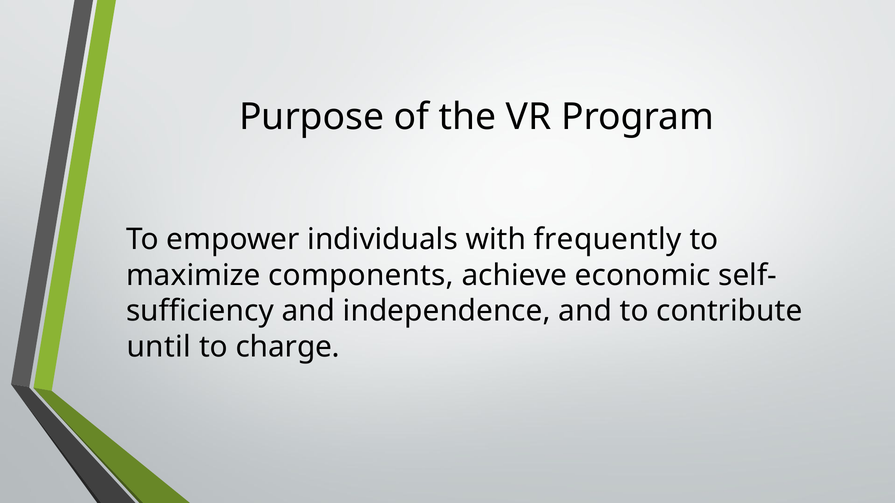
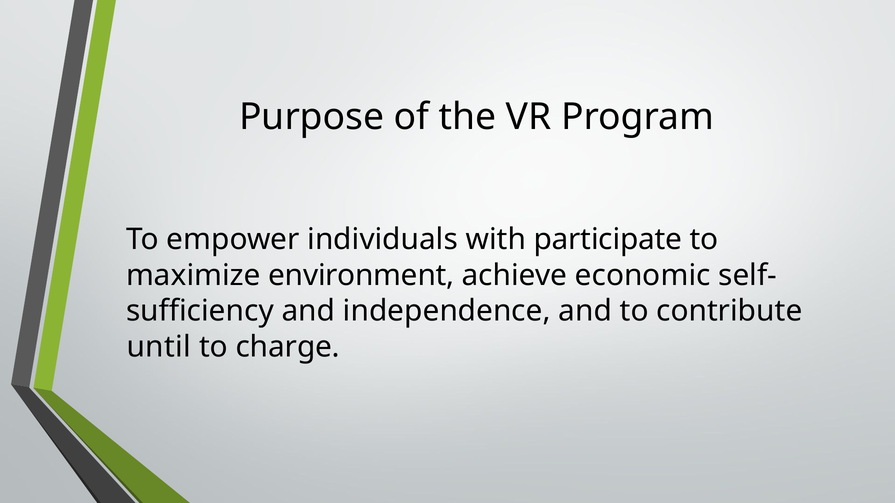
frequently: frequently -> participate (608, 240)
components: components -> environment (361, 275)
